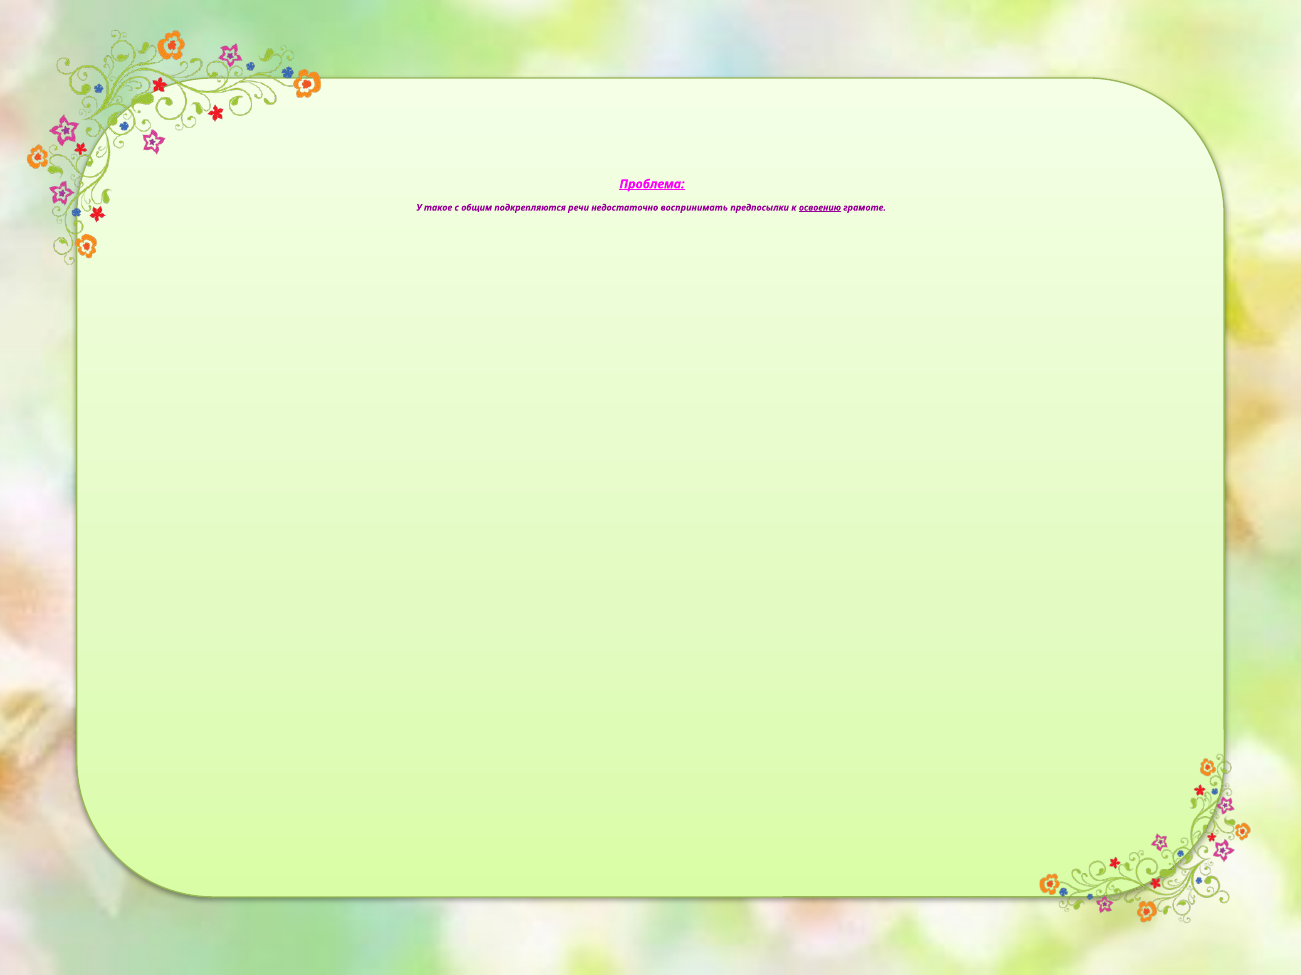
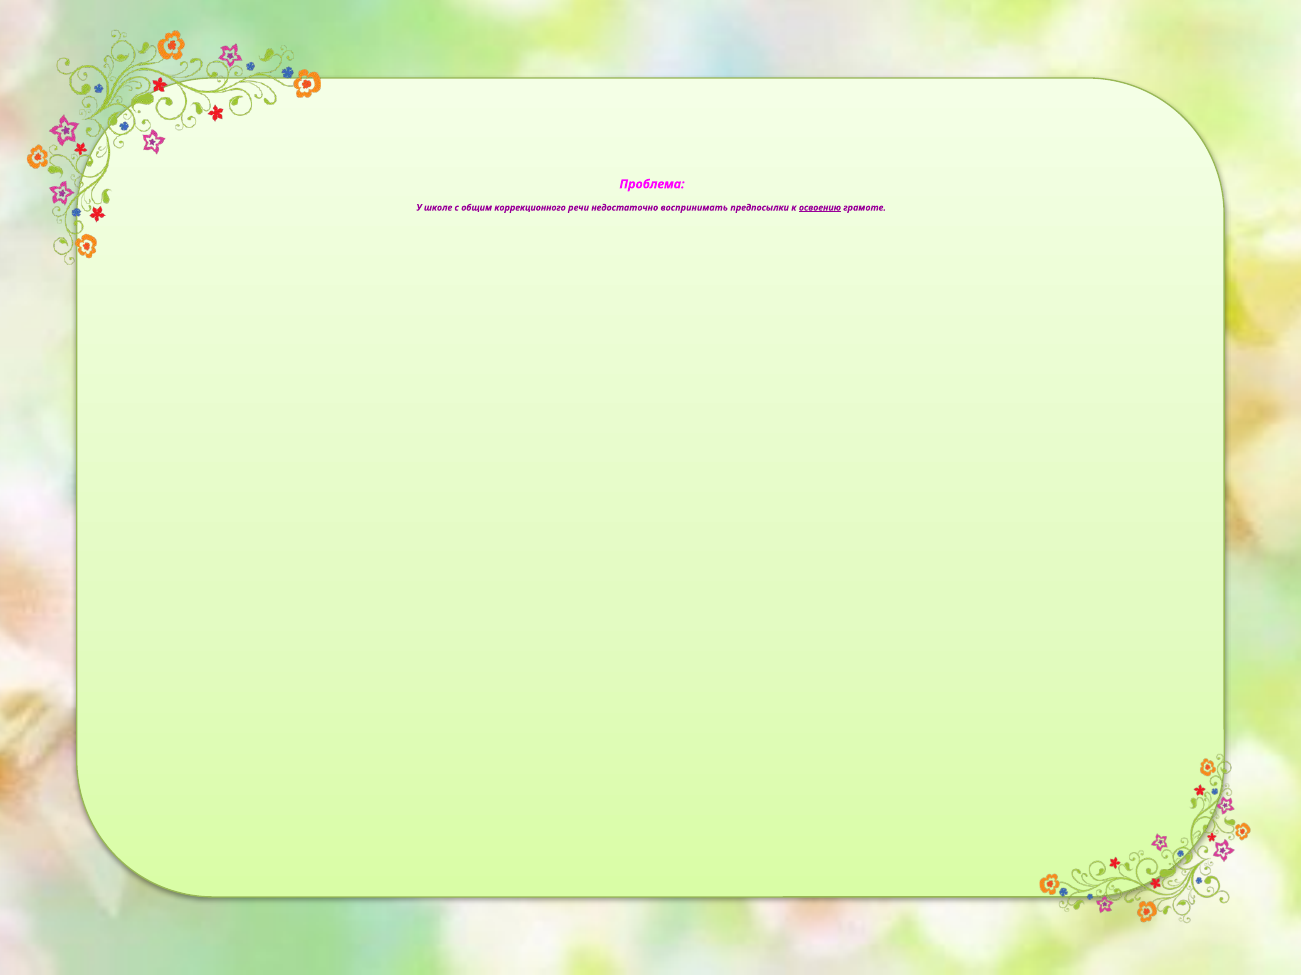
Проблема underline: present -> none (652, 184)
такое: такое -> школе (438, 208)
подкрепляются: подкрепляются -> коррекционного (530, 208)
